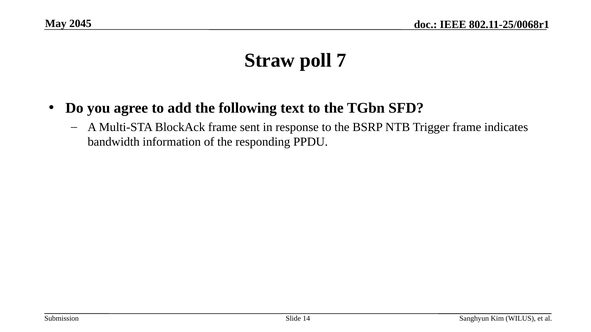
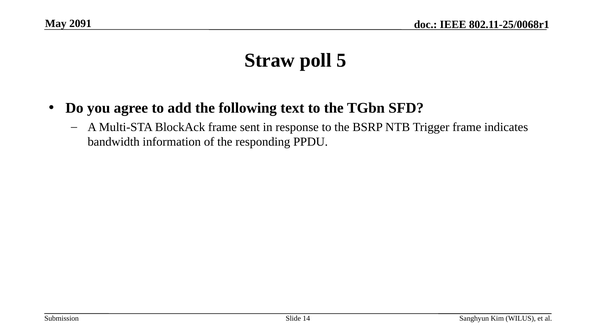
2045: 2045 -> 2091 (80, 23)
7: 7 -> 5 (341, 60)
